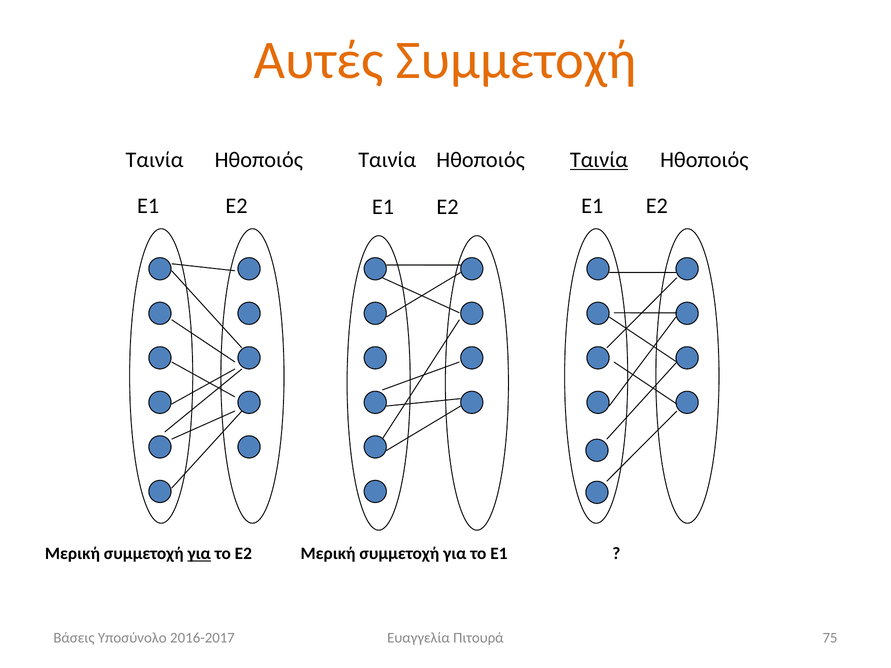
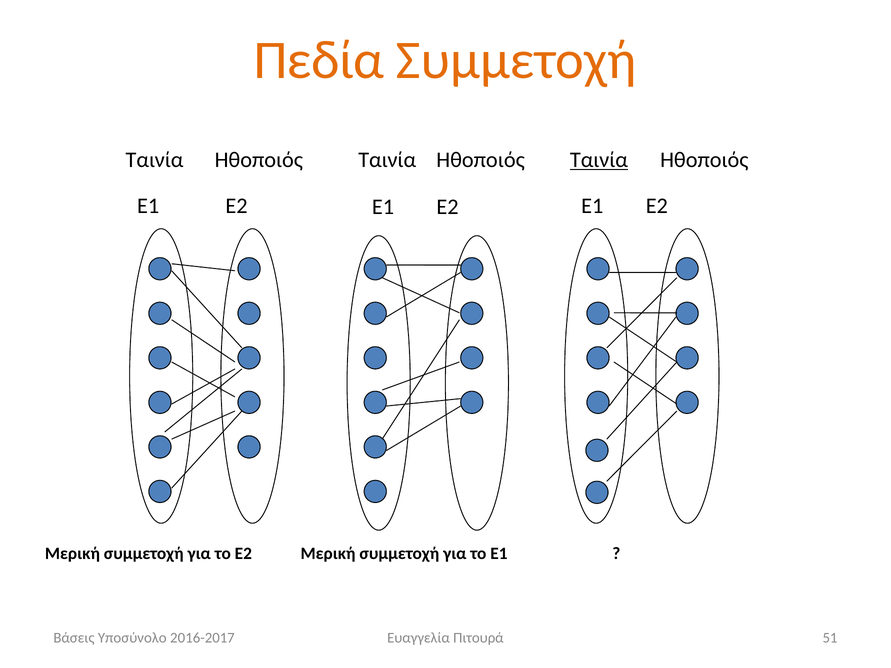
Αυτές: Αυτές -> Πεδία (319, 60)
για underline: present -> none (199, 554)
75: 75 -> 51 (830, 638)
